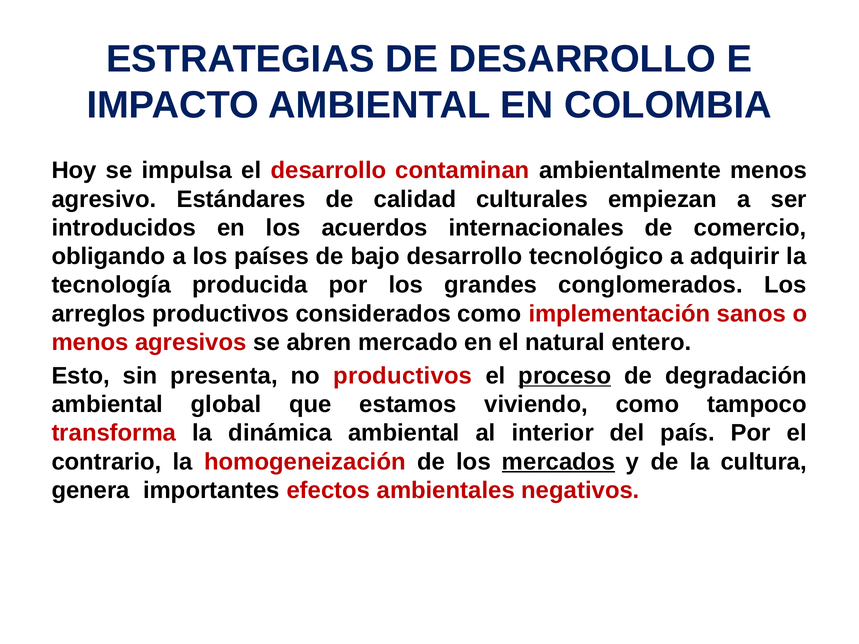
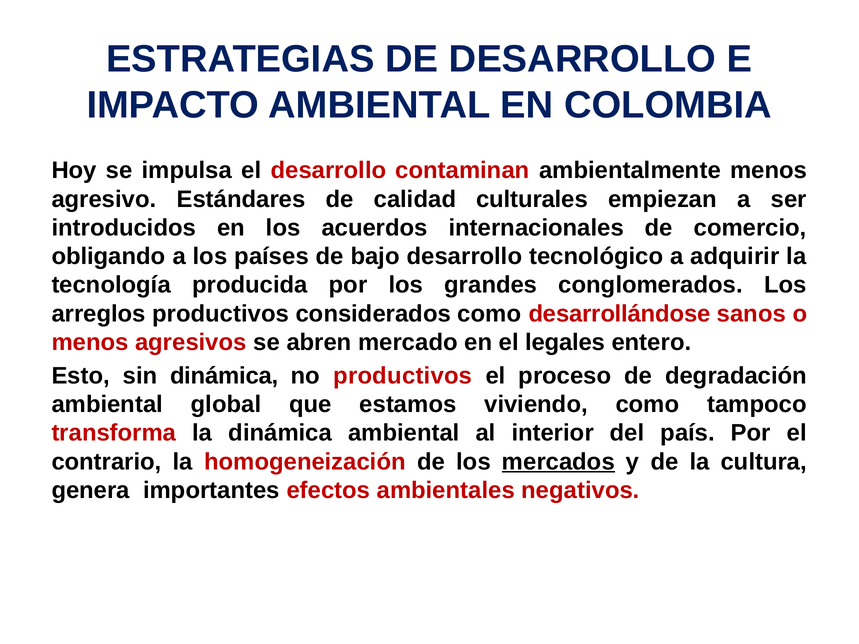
implementación: implementación -> desarrollándose (620, 314)
natural: natural -> legales (565, 342)
sin presenta: presenta -> dinámica (224, 376)
proceso underline: present -> none (565, 376)
